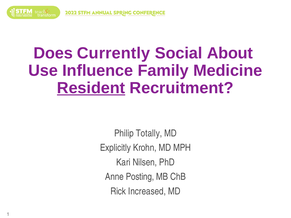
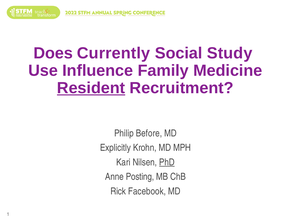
About: About -> Study (230, 53)
Totally: Totally -> Before (149, 133)
PhD underline: none -> present (167, 162)
Increased: Increased -> Facebook (147, 191)
